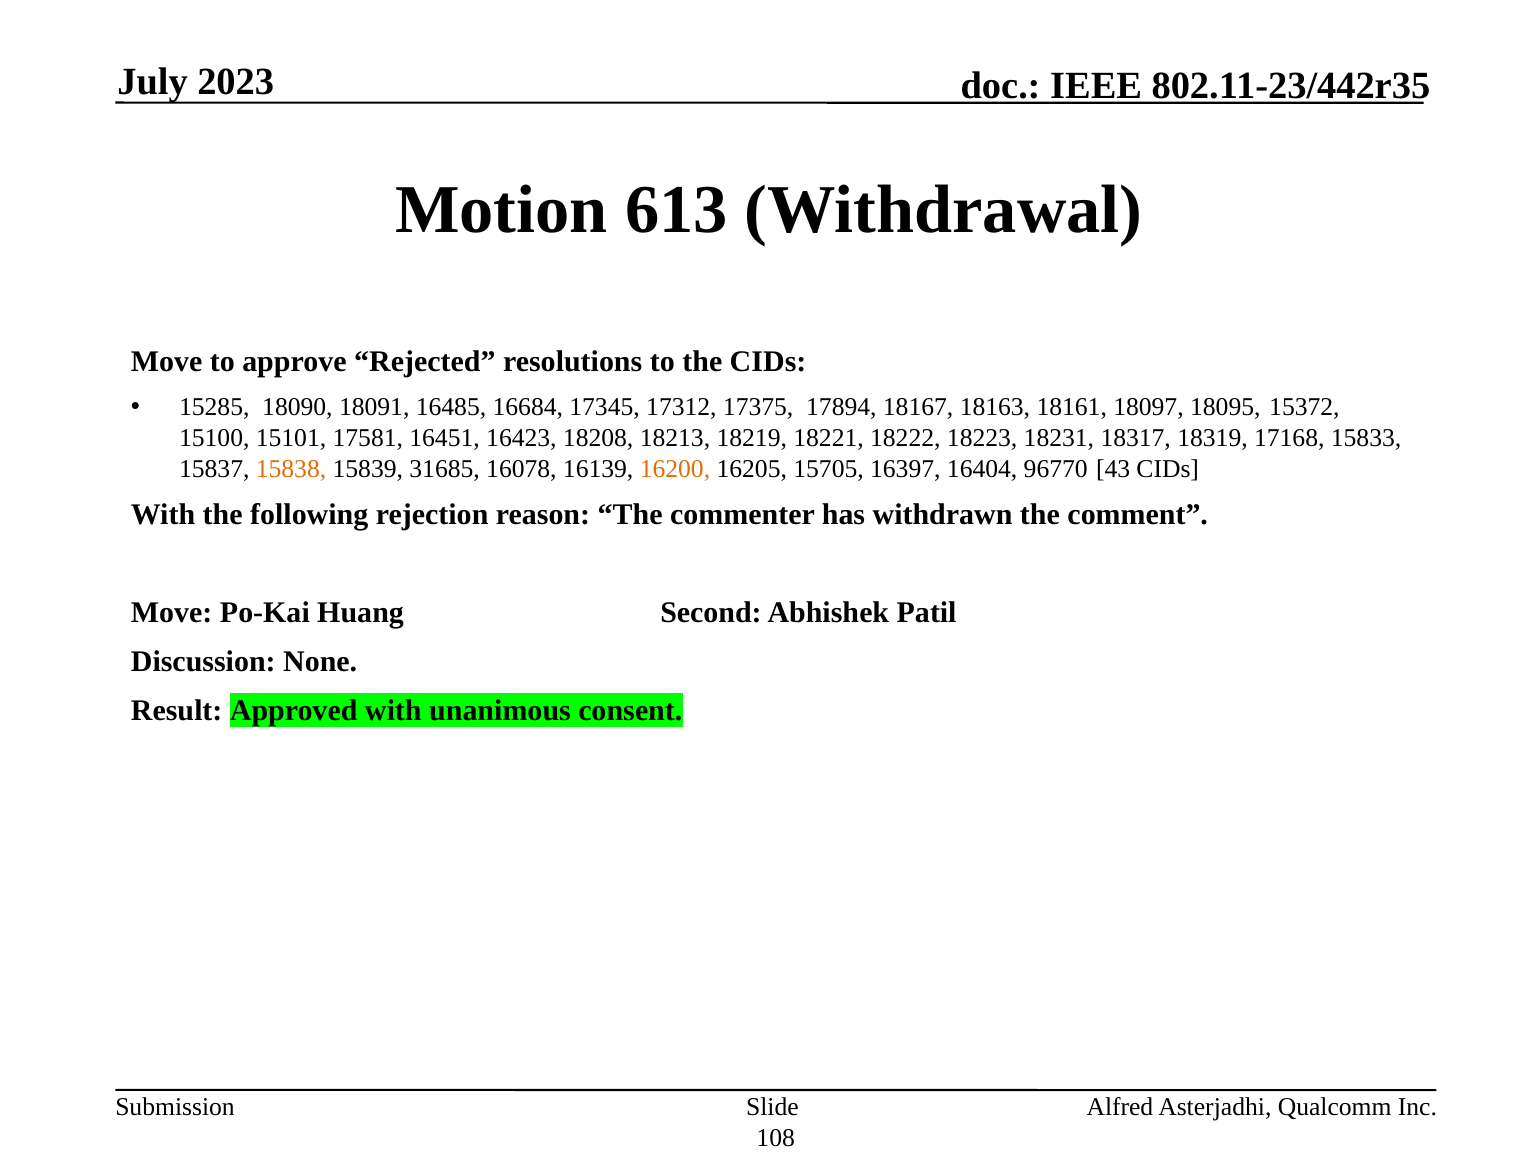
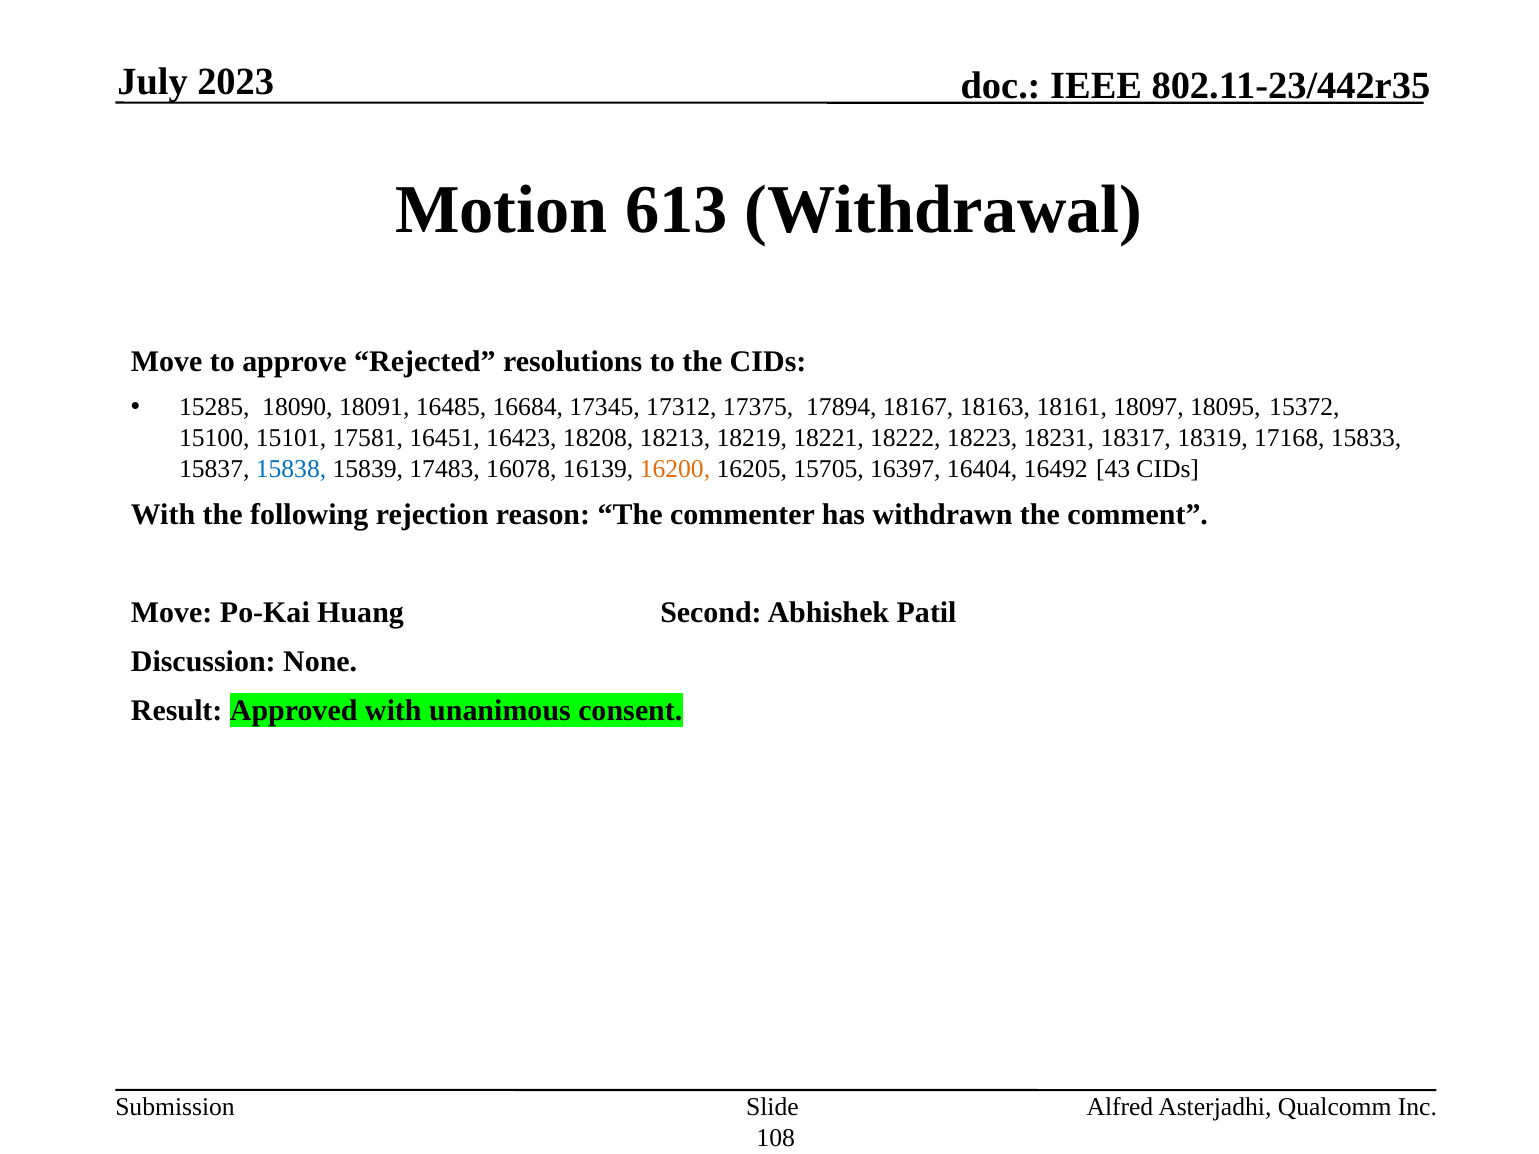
15838 colour: orange -> blue (291, 469)
31685: 31685 -> 17483 (445, 469)
96770: 96770 -> 16492 (1056, 469)
